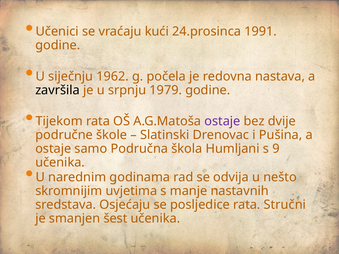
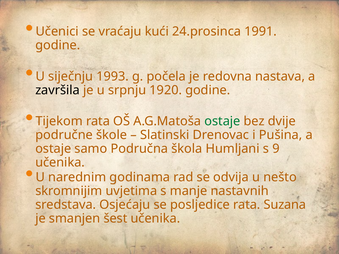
1962: 1962 -> 1993 (113, 76)
1979: 1979 -> 1920 (166, 90)
ostaje colour: purple -> green (222, 121)
Stručni: Stručni -> Suzana (285, 205)
